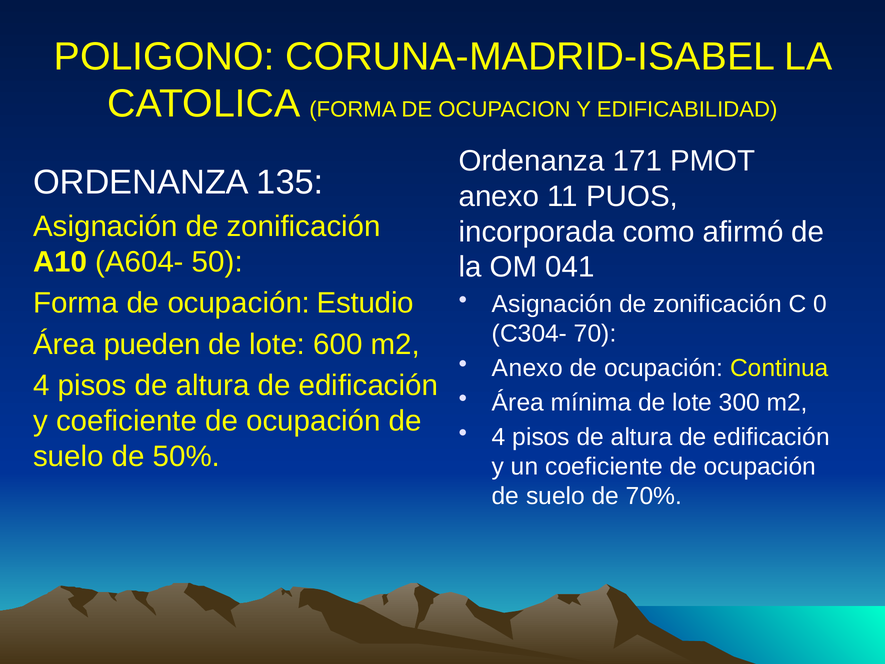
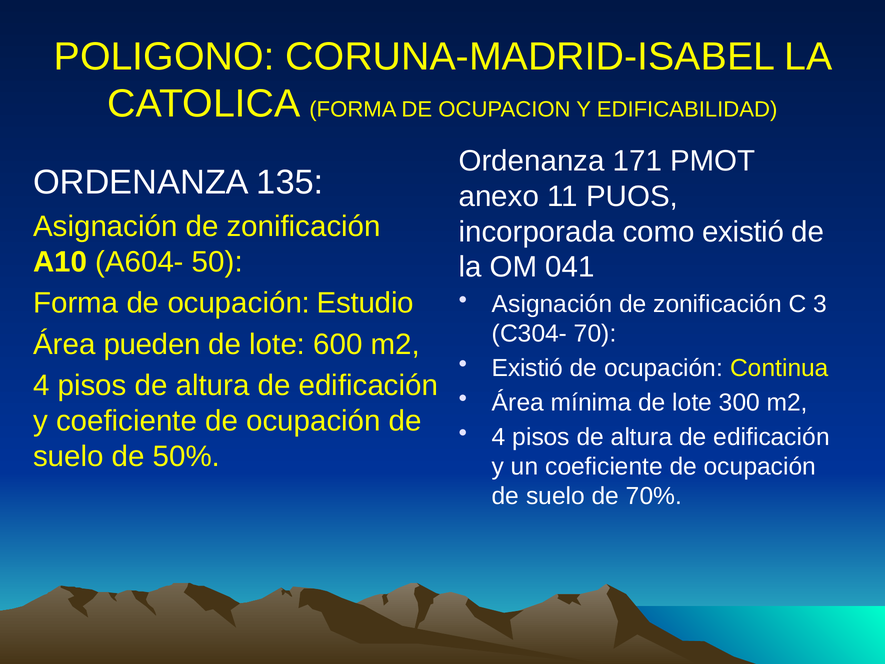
como afirmó: afirmó -> existió (743, 232)
0: 0 -> 3 (820, 304)
Anexo: Anexo -> Existió (528, 368)
